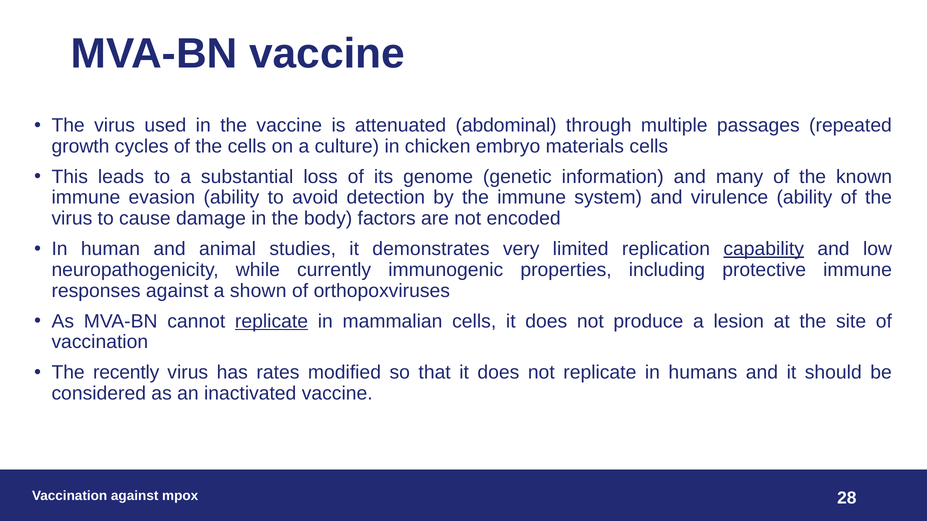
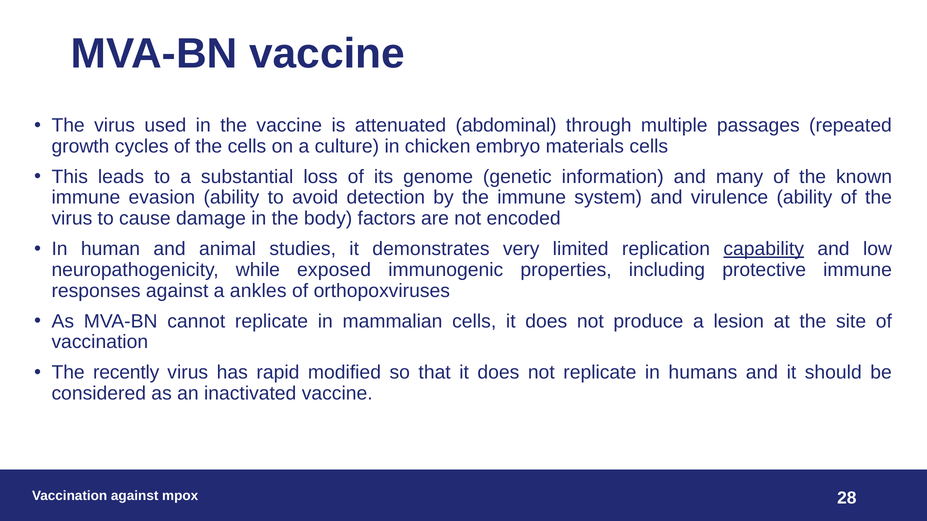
currently: currently -> exposed (334, 270)
shown: shown -> ankles (258, 291)
replicate underline: present -> none (272, 321)
rates: rates -> rapid (278, 373)
